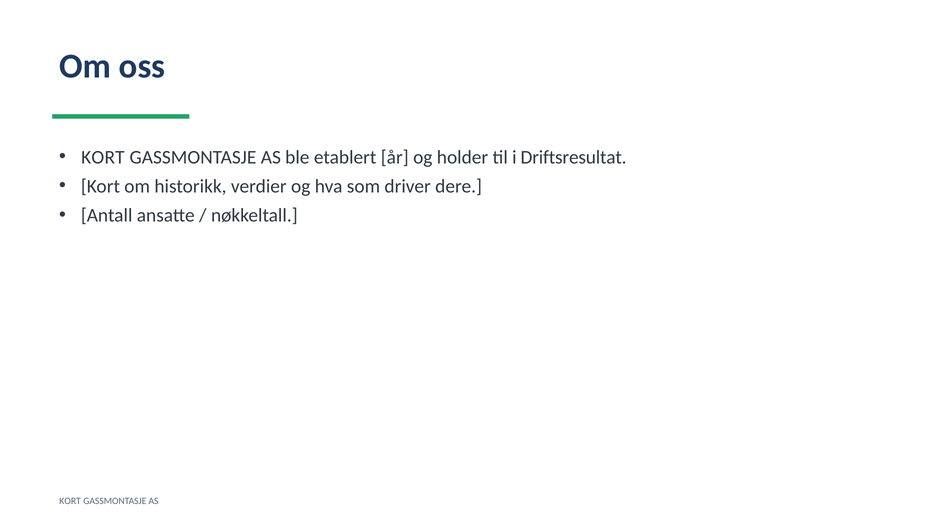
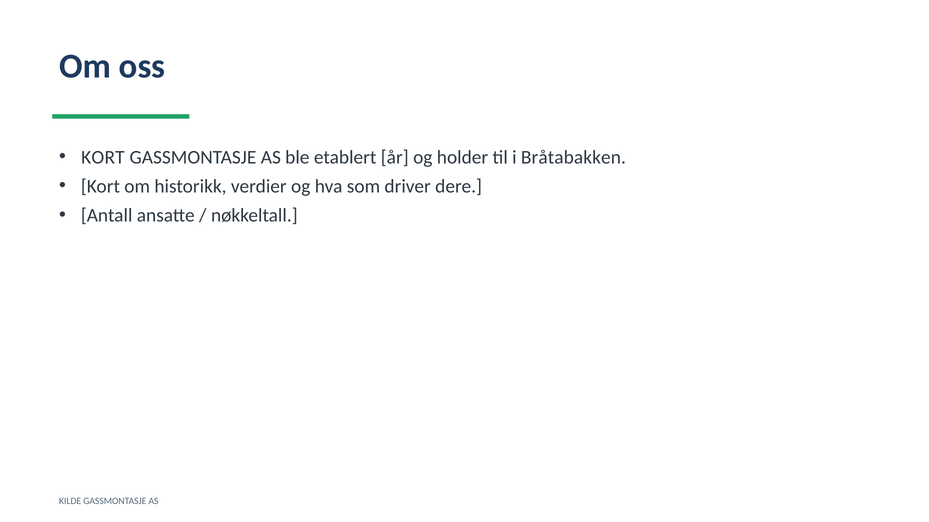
Driftsresultat: Driftsresultat -> Bråtabakken (573, 157)
KORT: KORT -> KILDE (70, 501)
